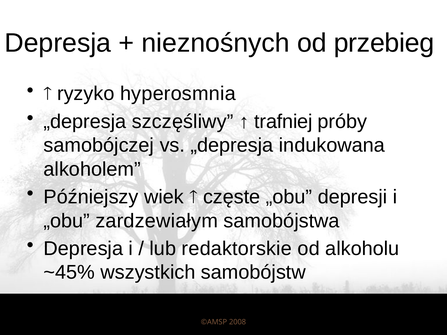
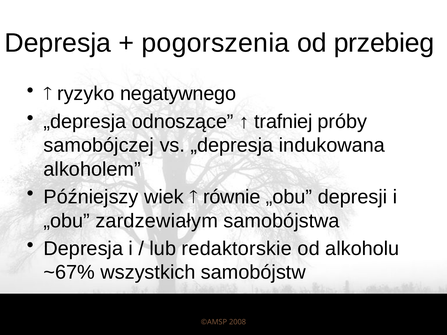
nieznośnych: nieznośnych -> pogorszenia (215, 43)
hyperosmnia: hyperosmnia -> negatywnego (178, 94)
szczęśliwy: szczęśliwy -> odnoszące (183, 122)
częste: częste -> równie (232, 197)
~45%: ~45% -> ~67% (69, 273)
